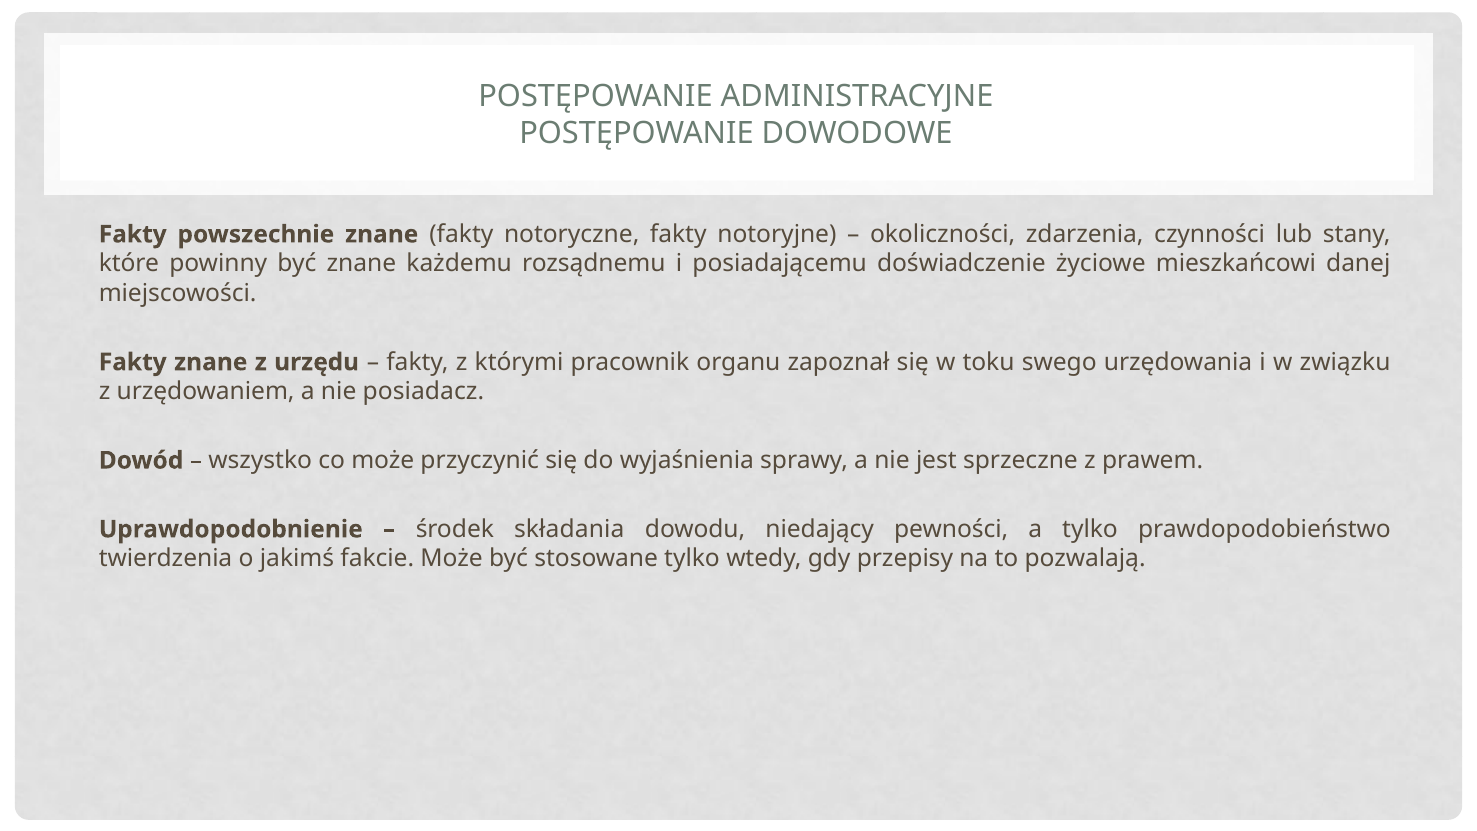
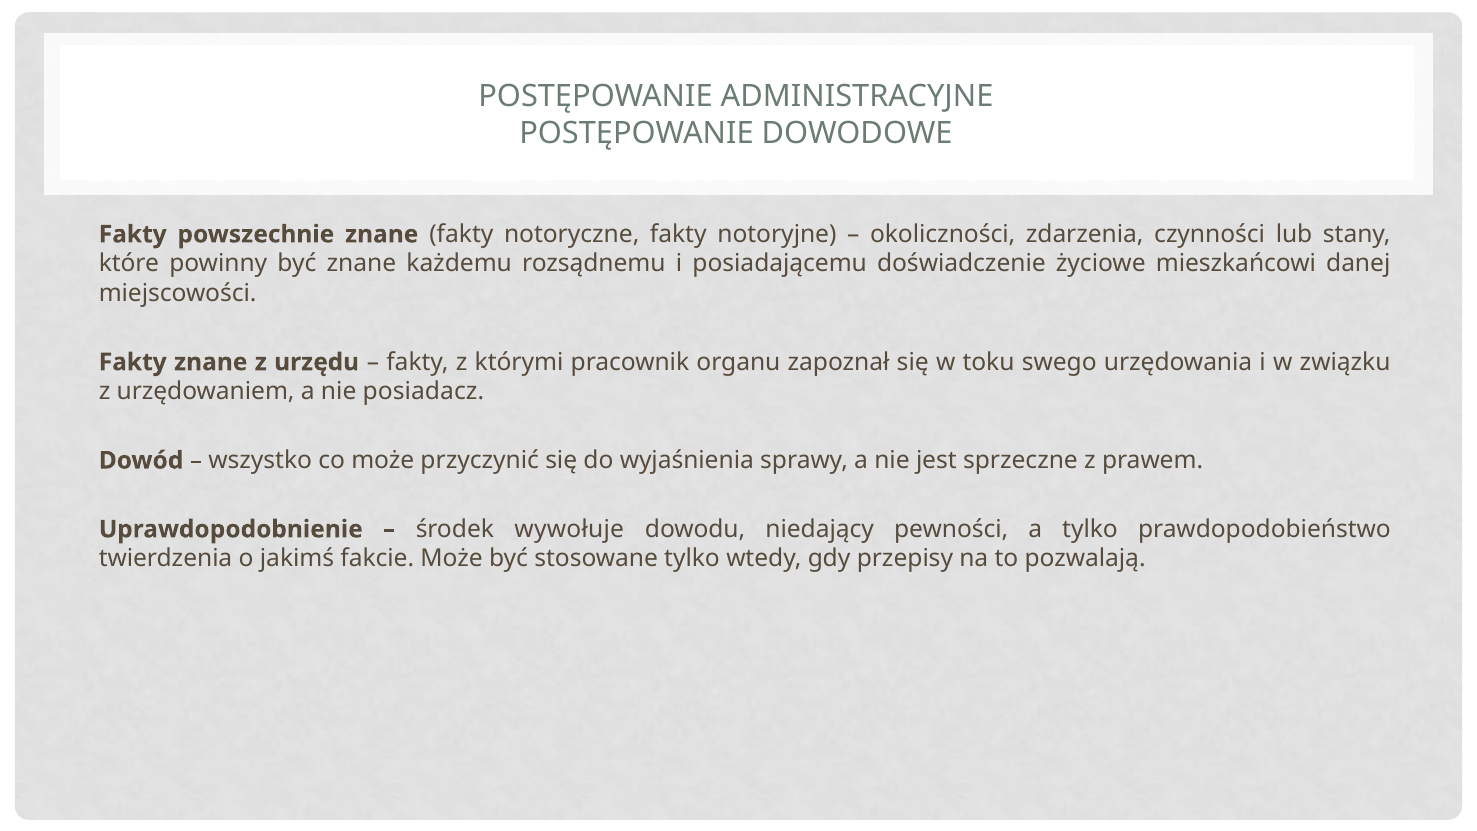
składania: składania -> wywołuje (569, 529)
